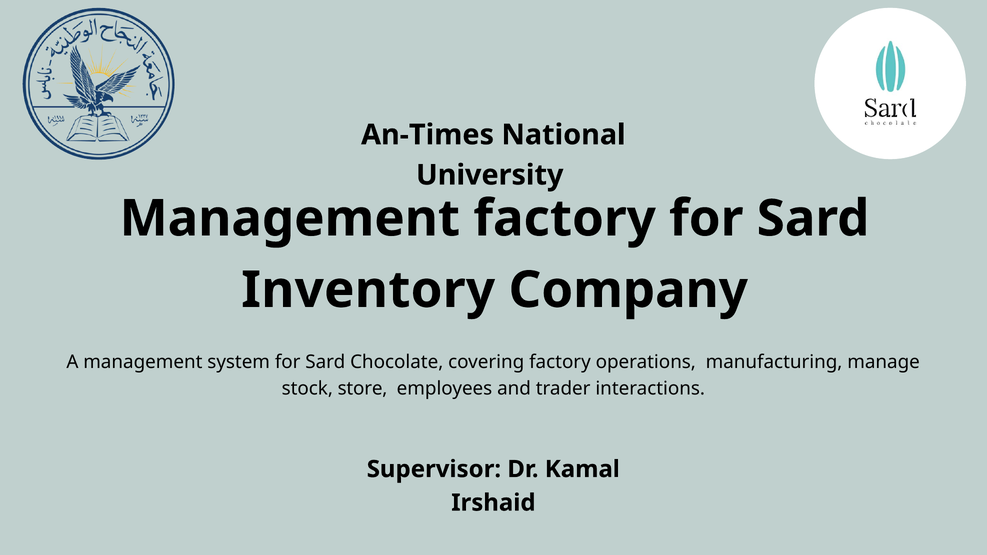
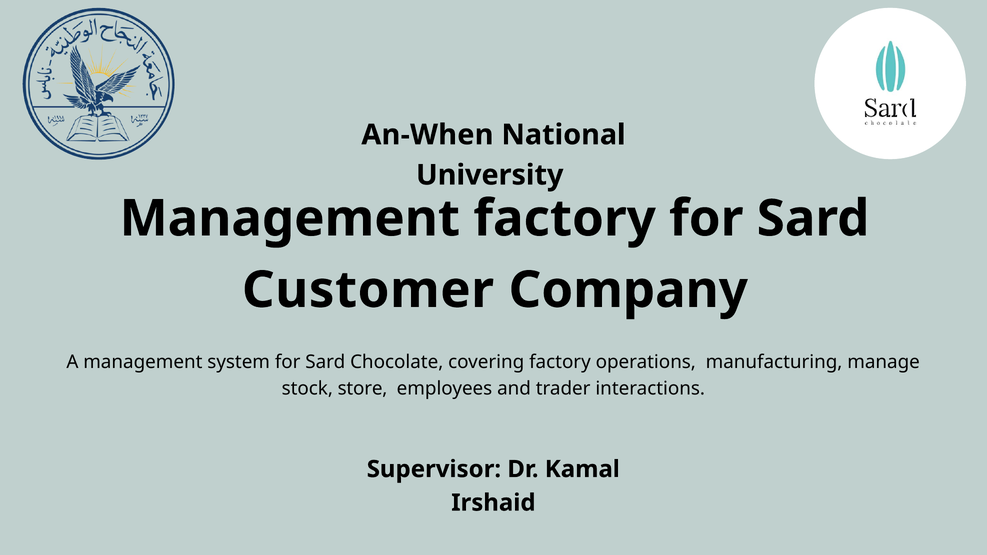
An-Times: An-Times -> An-When (427, 135)
Inventory: Inventory -> Customer (368, 290)
